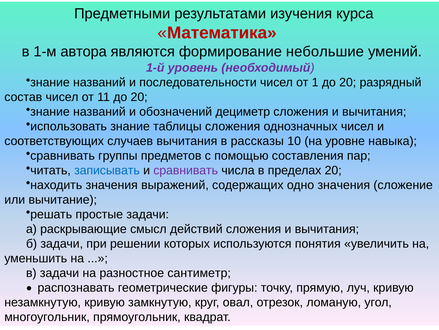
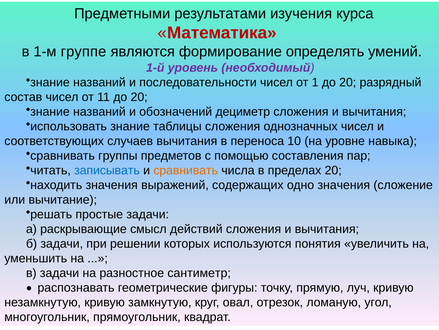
автора: автора -> группе (83, 52)
небольшие: небольшие -> определять (325, 52)
рассказы: рассказы -> переноса (257, 141)
сравнивать colour: purple -> orange (186, 170)
